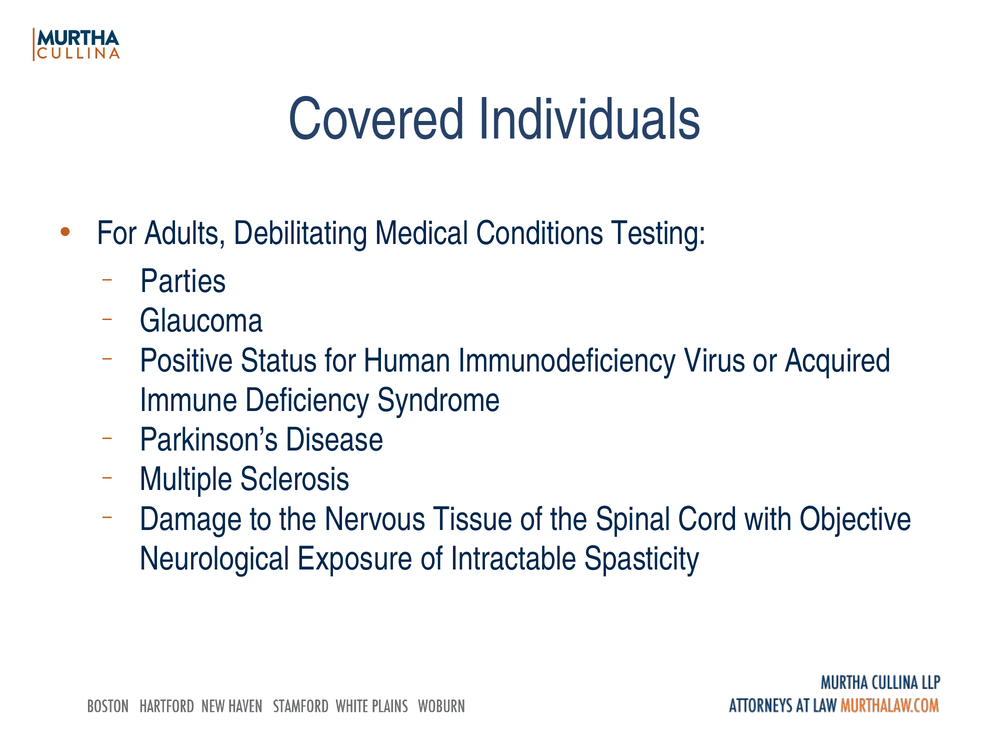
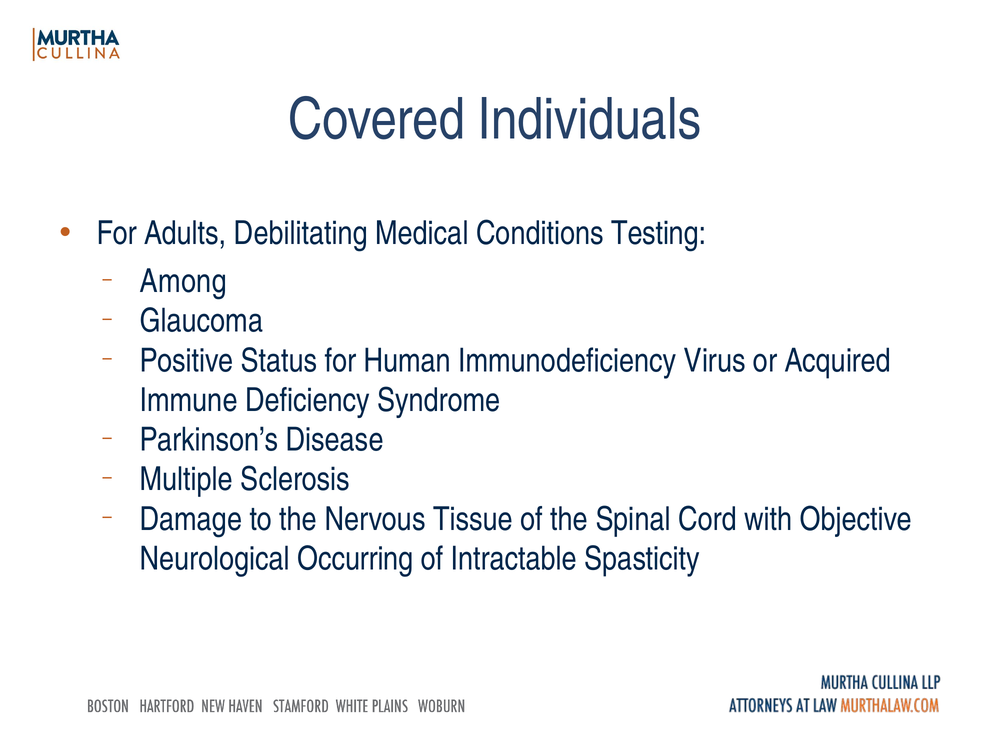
Parties: Parties -> Among (183, 281)
Exposure: Exposure -> Occurring (355, 558)
